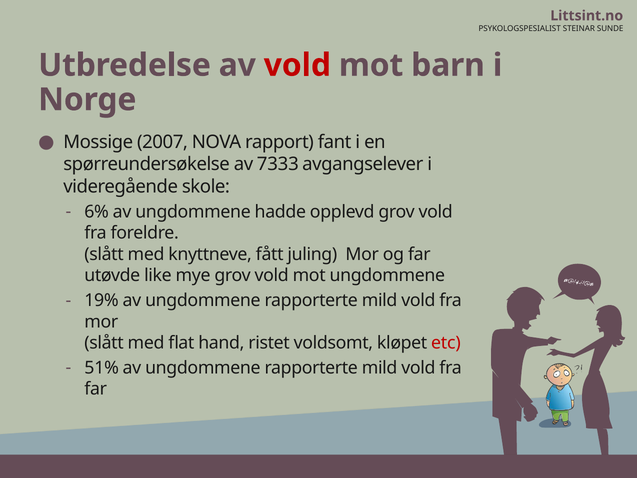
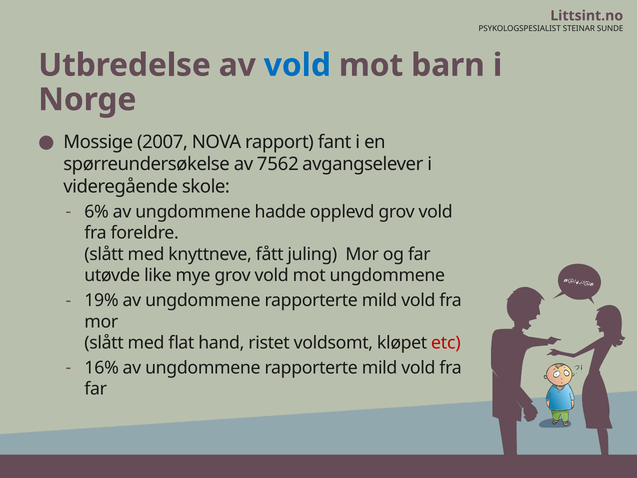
vold colour: red -> blue (297, 65)
7333: 7333 -> 7562 (278, 164)
51%: 51% -> 16% (102, 368)
